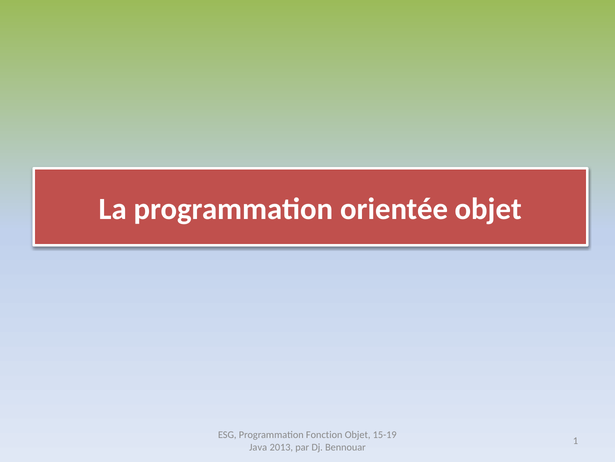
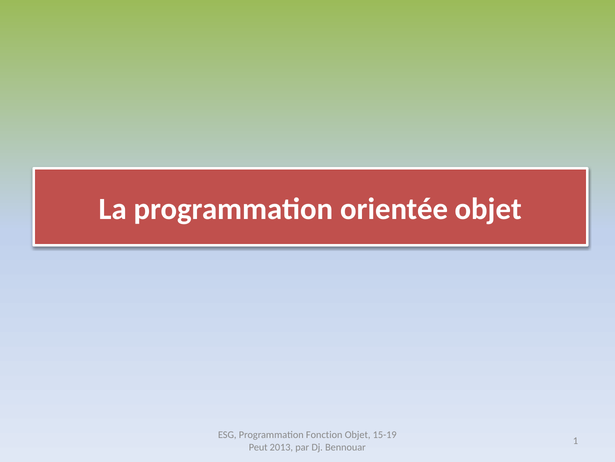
Java: Java -> Peut (258, 447)
